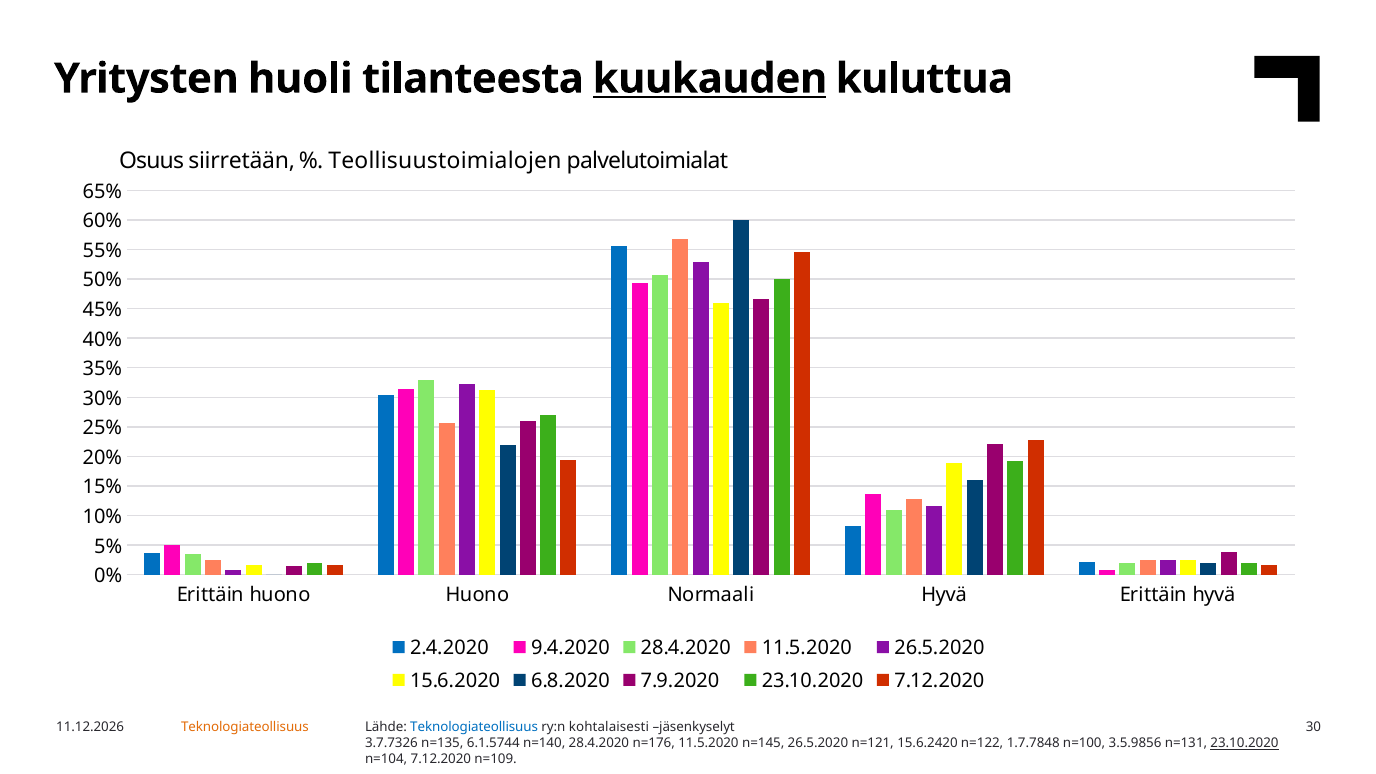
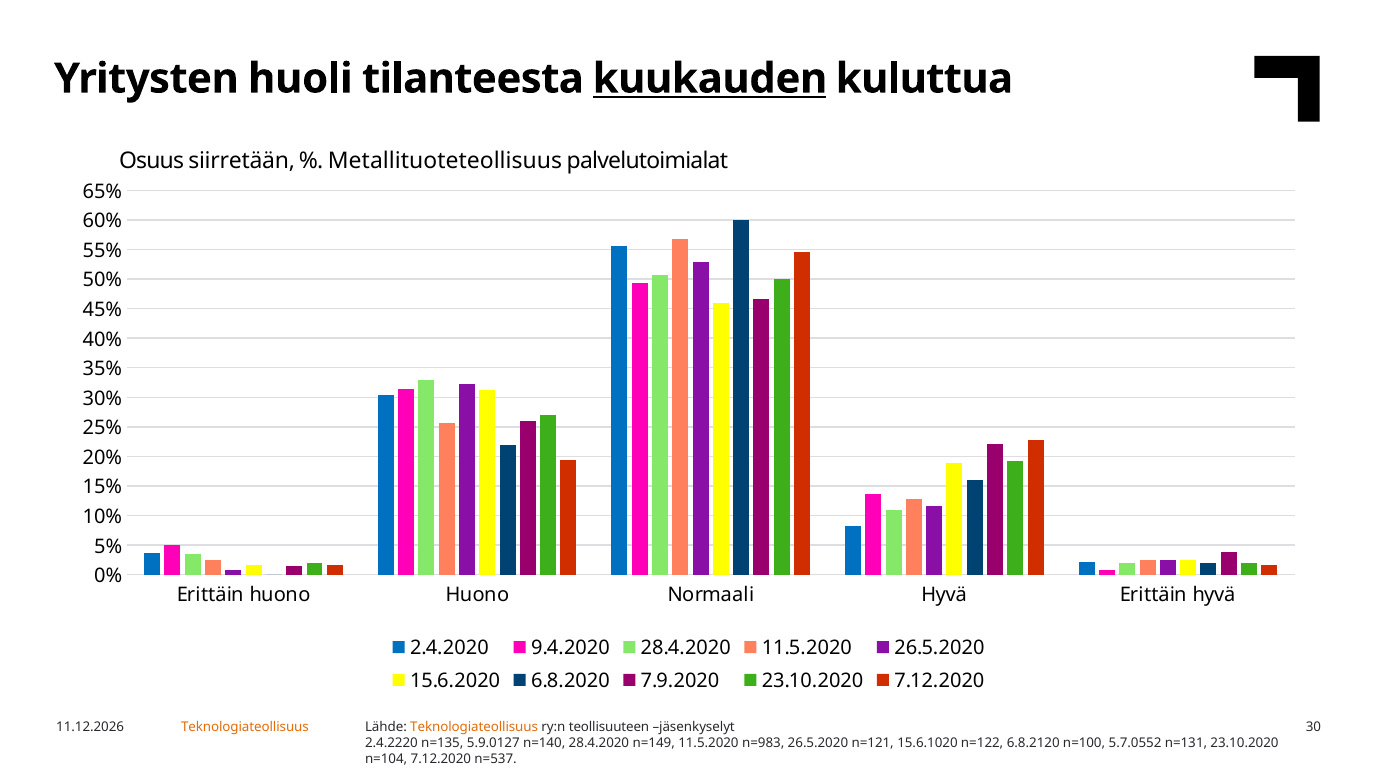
Teollisuustoimialojen: Teollisuustoimialojen -> Metallituoteteollisuus (445, 161)
Teknologiateollisuus colour: blue -> orange (474, 727)
kohtalaisesti: kohtalaisesti -> teollisuuteen (609, 727)
3.7.7326: 3.7.7326 -> 2.4.2220 (391, 743)
6.1.5744: 6.1.5744 -> 5.9.0127 (493, 743)
n=176: n=176 -> n=149 (654, 743)
n=145: n=145 -> n=983 (763, 743)
15.6.2420: 15.6.2420 -> 15.6.1020 (927, 743)
1.7.7848: 1.7.7848 -> 6.8.2120 (1033, 743)
3.5.9856: 3.5.9856 -> 5.7.0552 (1135, 743)
23.10.2020 underline: present -> none (1245, 743)
n=109: n=109 -> n=537 (496, 759)
